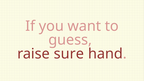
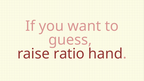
sure: sure -> ratio (69, 54)
